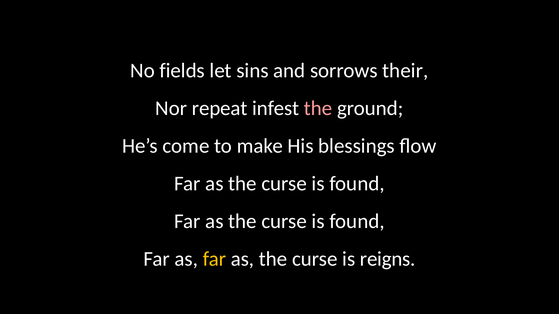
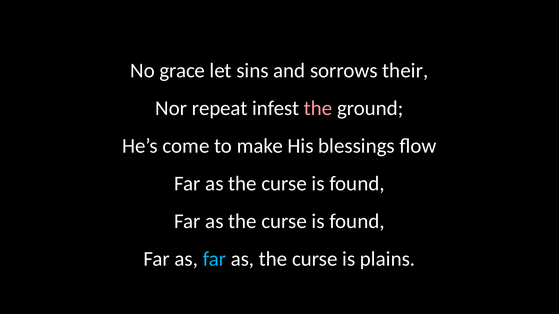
fields: fields -> grace (182, 71)
far colour: yellow -> light blue (214, 259)
reigns: reigns -> plains (388, 259)
